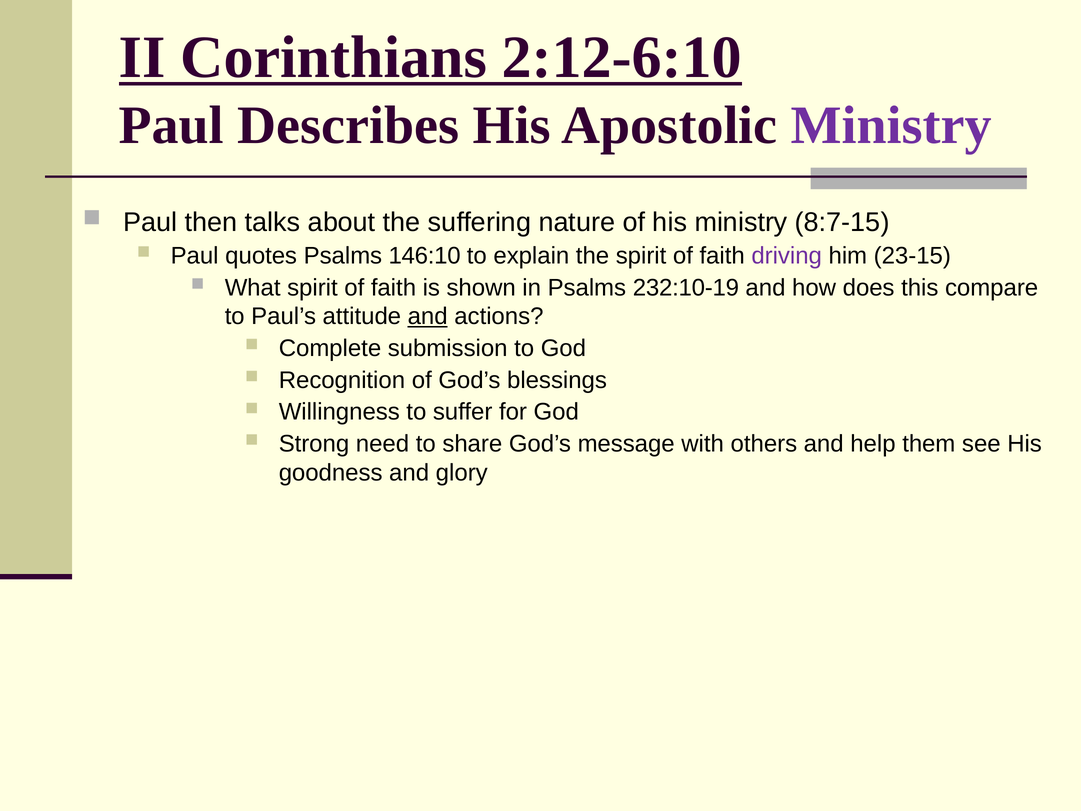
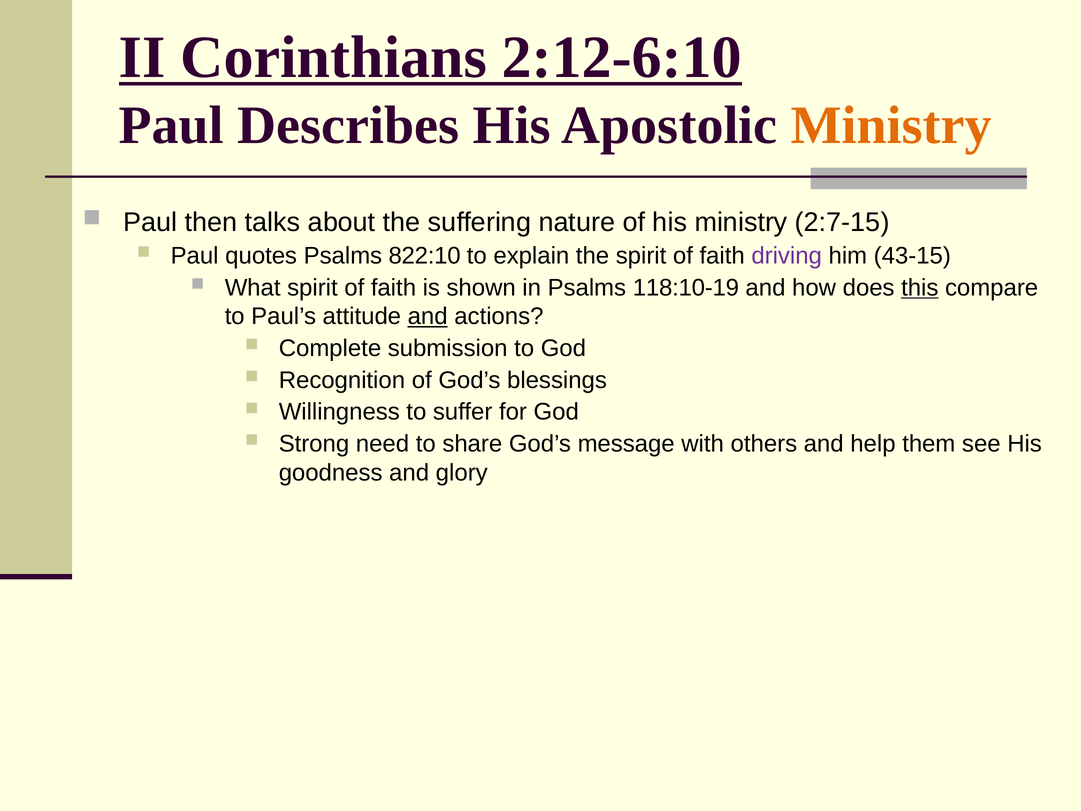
Ministry colour: purple -> orange (891, 125)
8:7-15: 8:7-15 -> 2:7-15 (842, 222)
146:10: 146:10 -> 822:10 (425, 256)
23-15: 23-15 -> 43-15 (912, 256)
232:10-19: 232:10-19 -> 118:10-19 (686, 288)
this underline: none -> present (920, 288)
